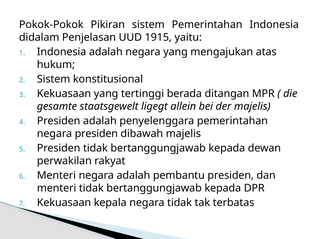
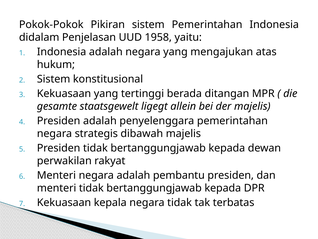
1915: 1915 -> 1958 (158, 37)
negara presiden: presiden -> strategis (96, 133)
